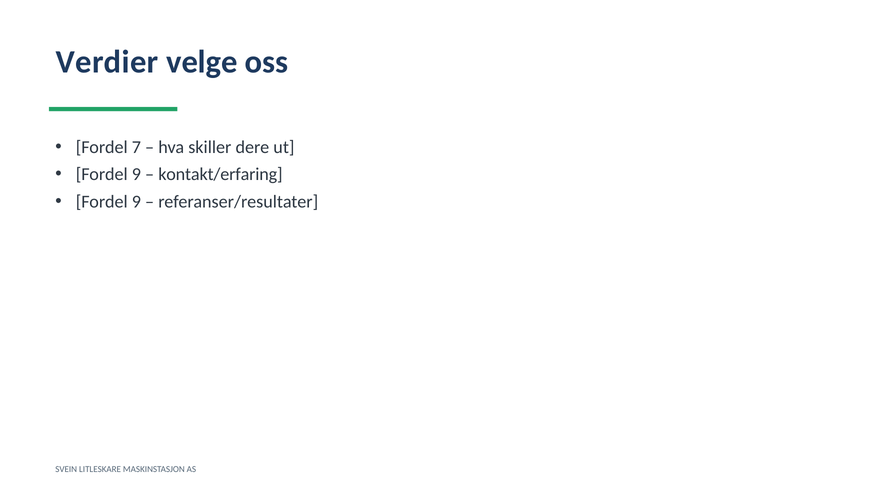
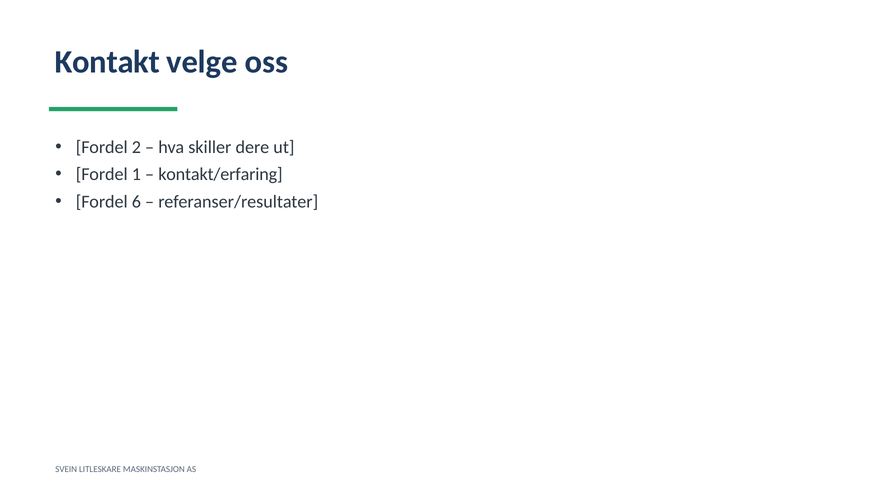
Verdier: Verdier -> Kontakt (107, 62)
7: 7 -> 2 (136, 147)
9: 9 -> 1 (136, 175)
9: 9 -> 6 (136, 202)
